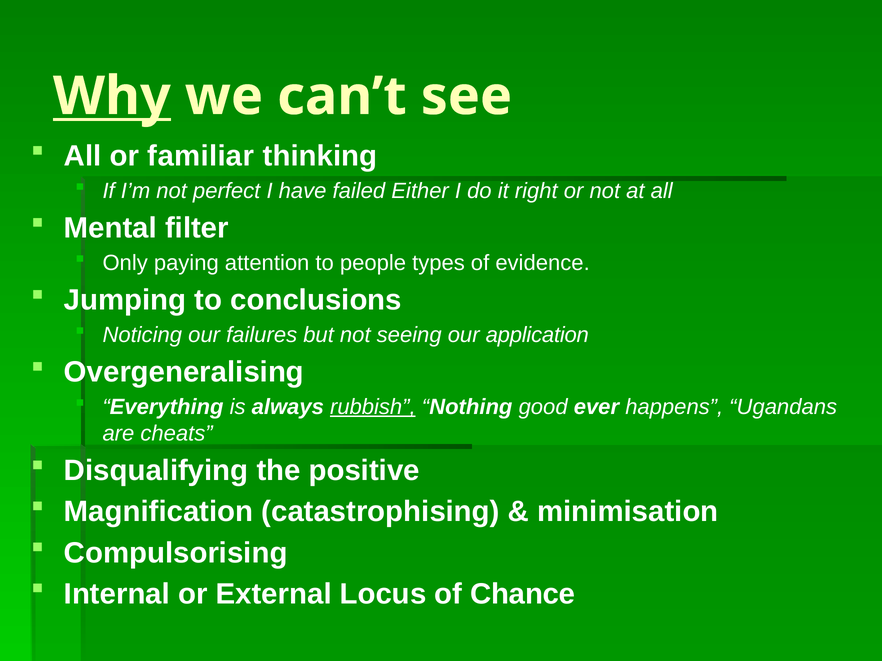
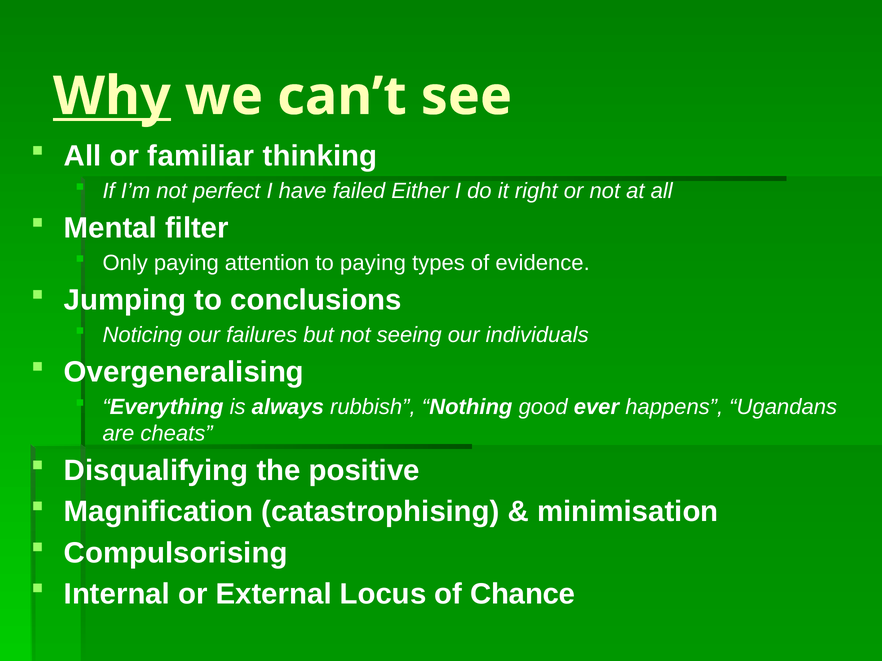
to people: people -> paying (373, 263)
application: application -> individuals (537, 335)
rubbish underline: present -> none (373, 407)
